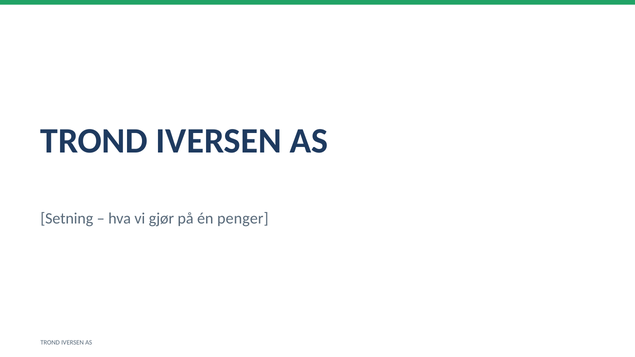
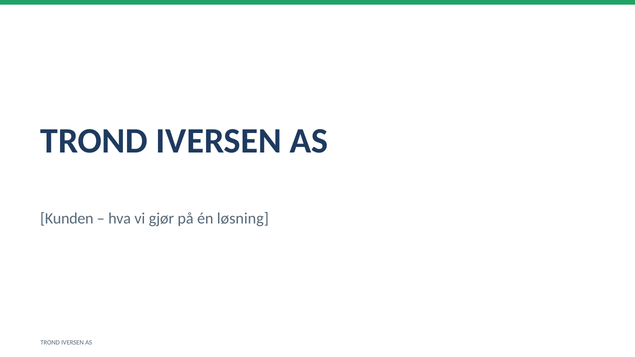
Setning: Setning -> Kunden (67, 219)
penger: penger -> løsning (243, 219)
